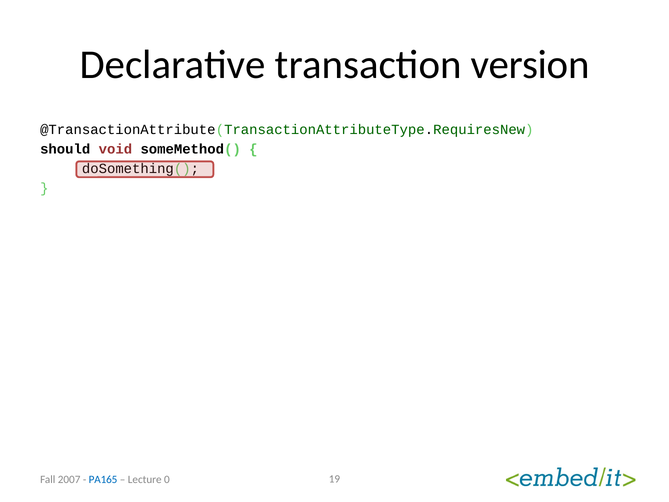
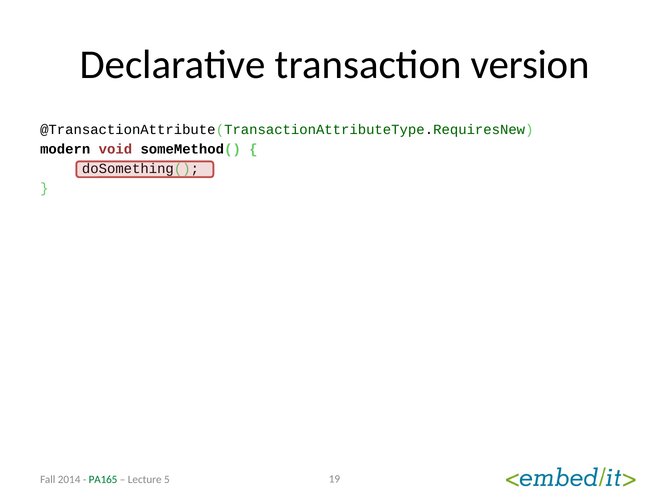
should: should -> modern (65, 149)
2007: 2007 -> 2014 (69, 479)
PA165 colour: blue -> green (103, 479)
0: 0 -> 5 (167, 479)
